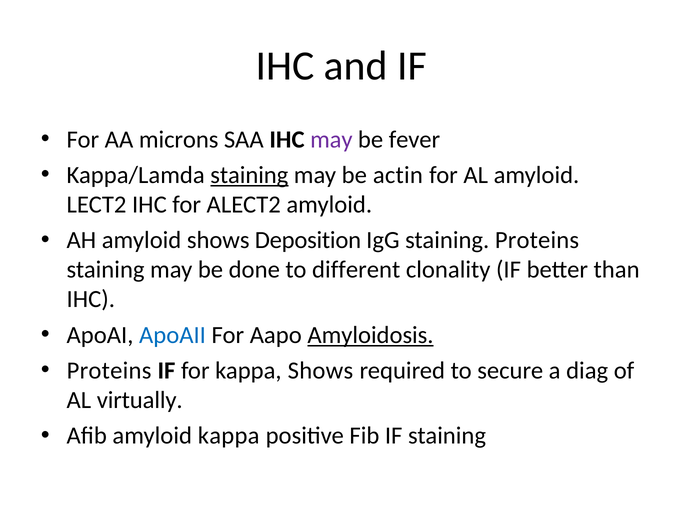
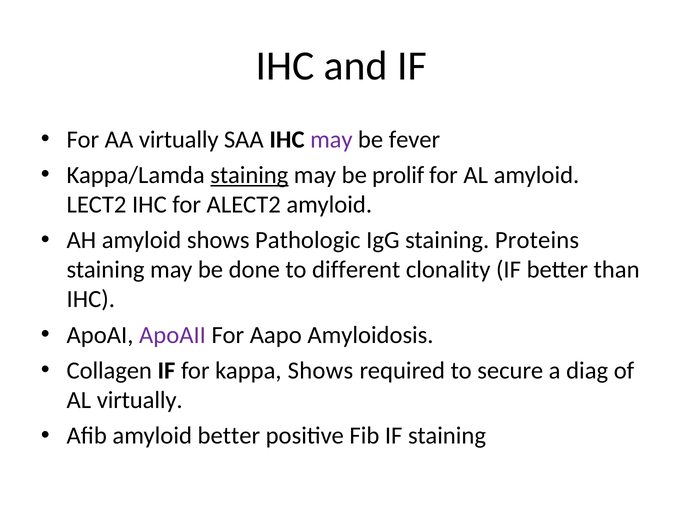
AA microns: microns -> virtually (179, 139)
actin: actin -> prolif (398, 175)
Deposition: Deposition -> Pathologic (308, 240)
ApoAII colour: blue -> purple (172, 335)
Amyloidosis underline: present -> none (370, 335)
Proteins: Proteins -> Collagen (109, 371)
amyloid kappa: kappa -> better (229, 436)
